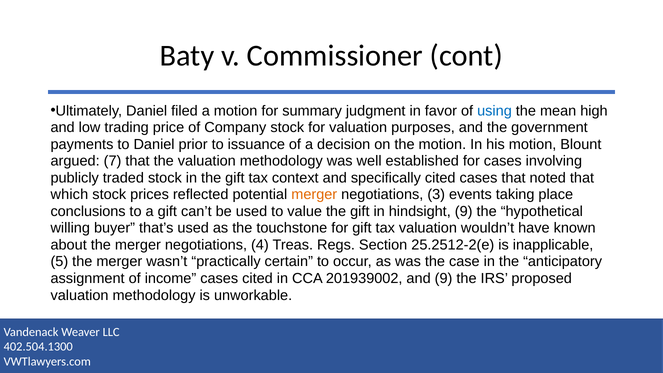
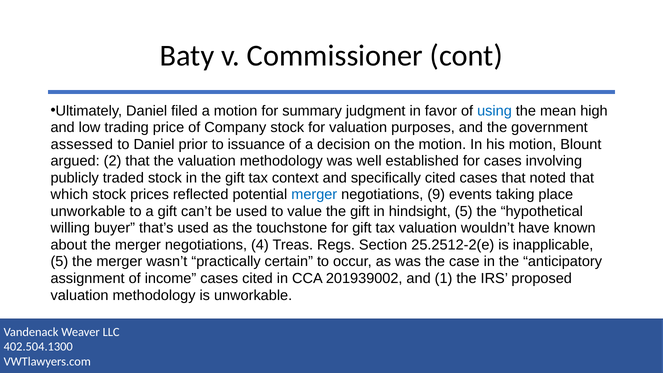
payments: payments -> assessed (82, 144)
7: 7 -> 2 (113, 161)
merger colour: orange -> blue (314, 195)
3: 3 -> 9 (436, 195)
conclusions: conclusions -> unworkable (88, 211)
hindsight 9: 9 -> 5 (464, 211)
and 9: 9 -> 1 (444, 278)
